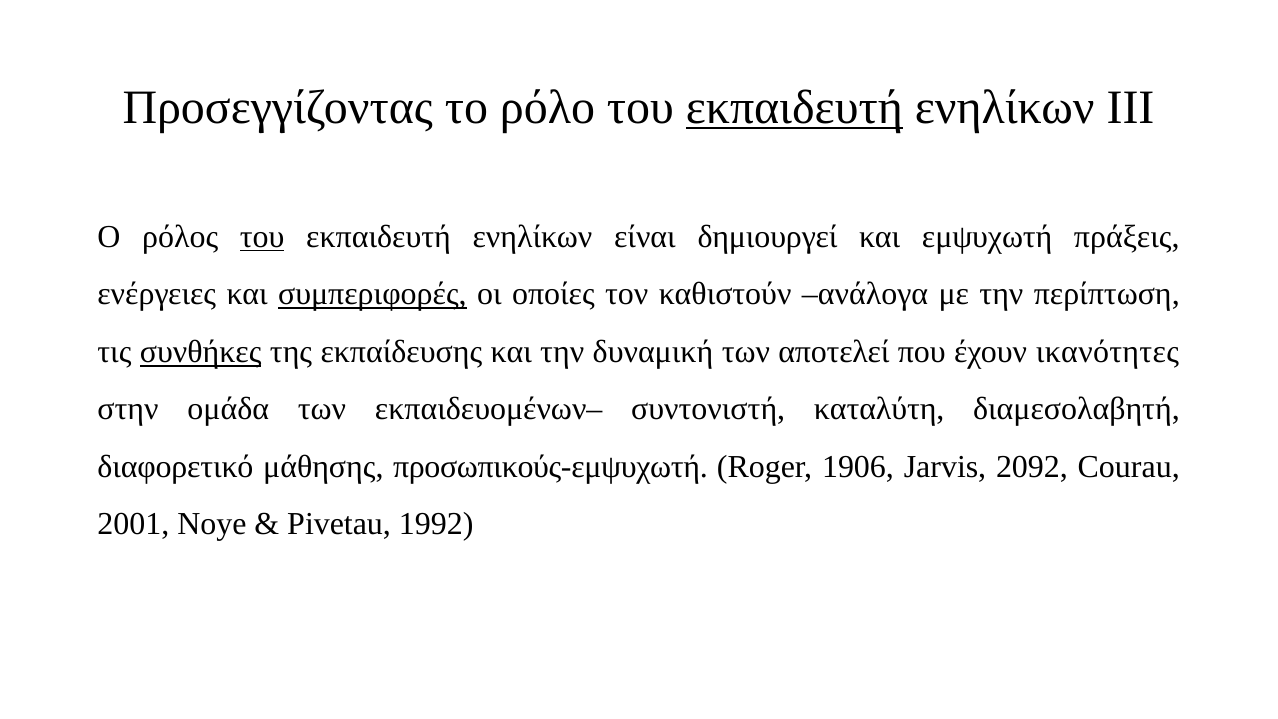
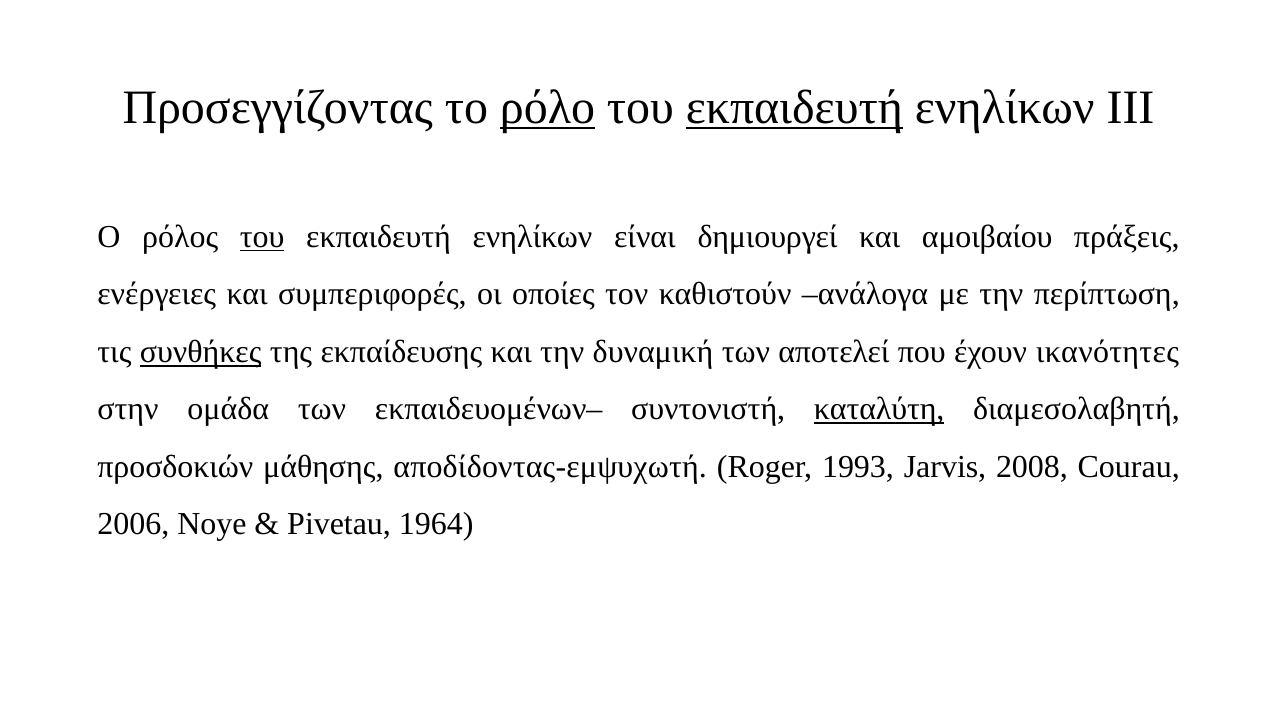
ρόλο underline: none -> present (547, 107)
εμψυχωτή: εμψυχωτή -> αμοιβαίου (987, 237)
συμπεριφορές underline: present -> none (372, 294)
καταλύτη underline: none -> present (879, 409)
διαφορετικό: διαφορετικό -> προσδοκιών (175, 467)
προσωπικούς-εμψυχωτή: προσωπικούς-εμψυχωτή -> αποδίδοντας-εμψυχωτή (550, 467)
1906: 1906 -> 1993 (858, 467)
2092: 2092 -> 2008 (1032, 467)
2001: 2001 -> 2006 (133, 524)
1992: 1992 -> 1964 (436, 524)
